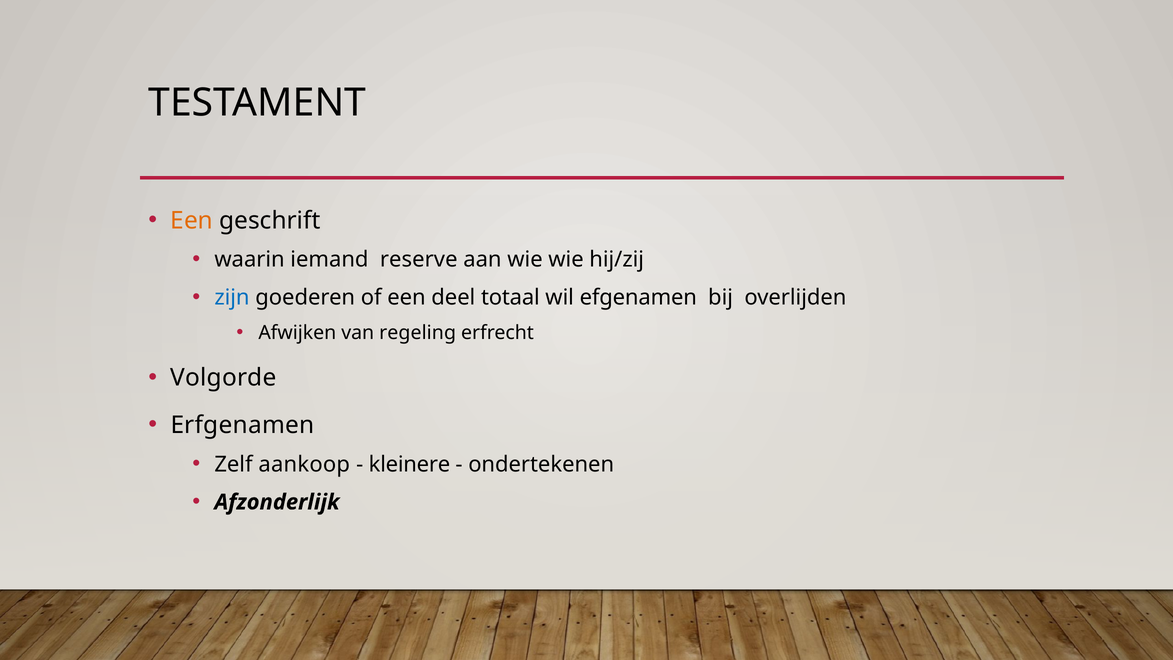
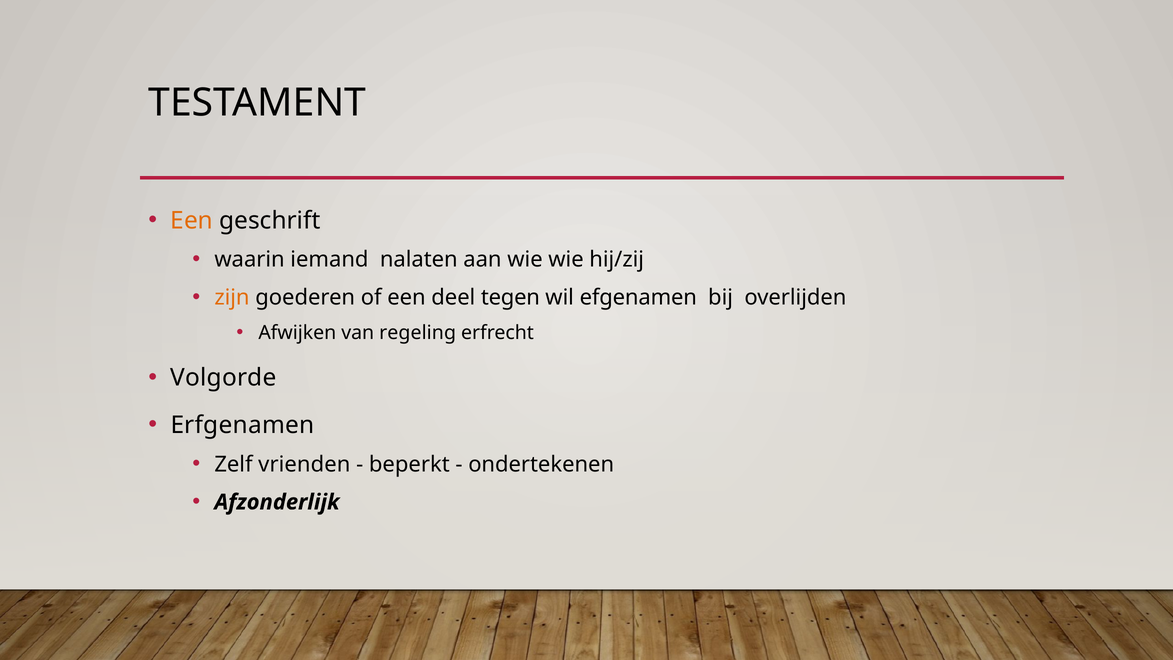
reserve: reserve -> nalaten (419, 260)
zijn colour: blue -> orange (232, 297)
totaal: totaal -> tegen (510, 297)
aankoop: aankoop -> vrienden (304, 464)
kleinere: kleinere -> beperkt (409, 464)
